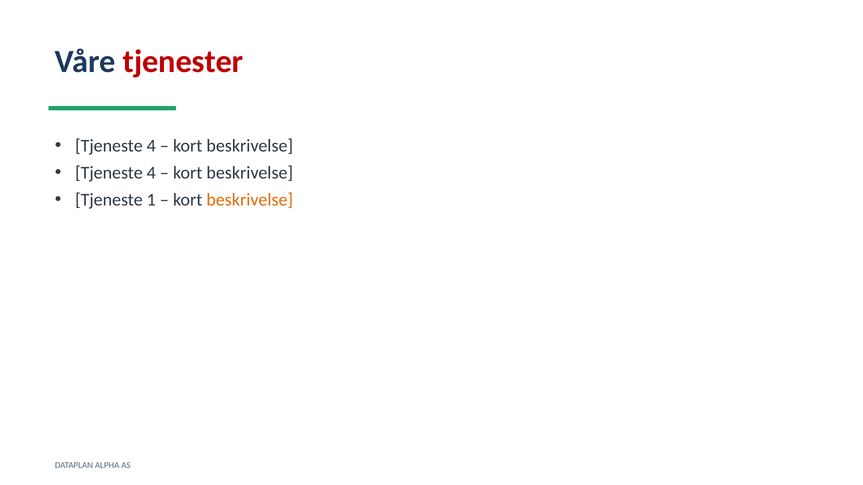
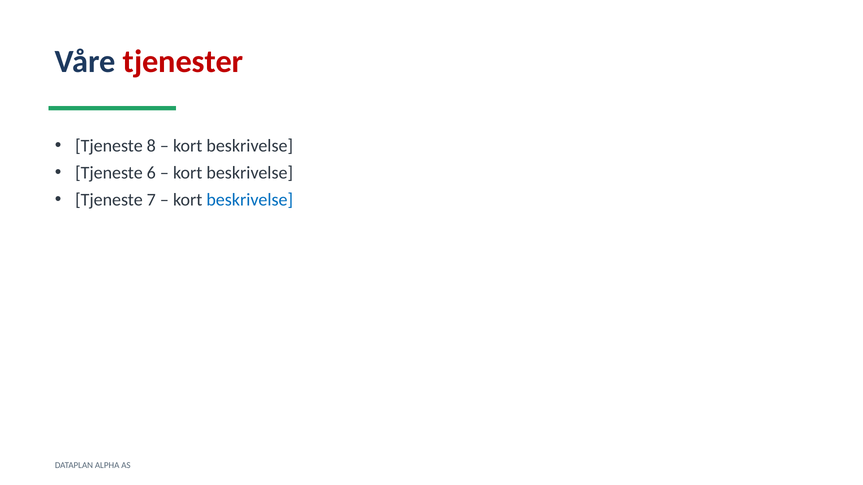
4: 4 -> 8 (151, 146)
4: 4 -> 6 (151, 173)
1: 1 -> 7 (151, 200)
beskrivelse colour: orange -> blue (250, 200)
